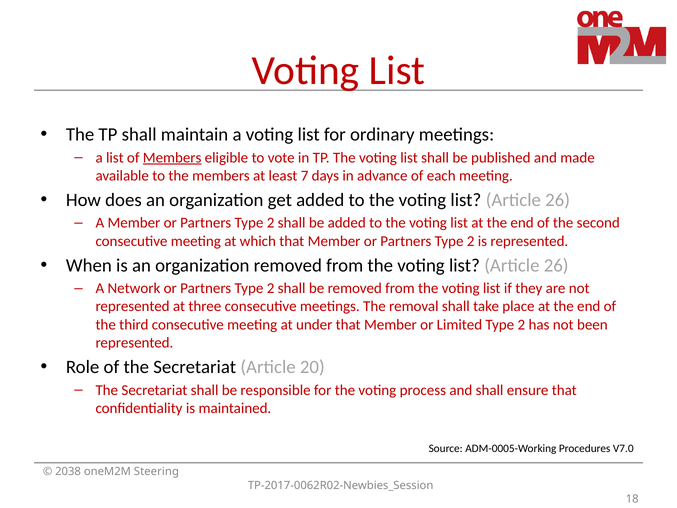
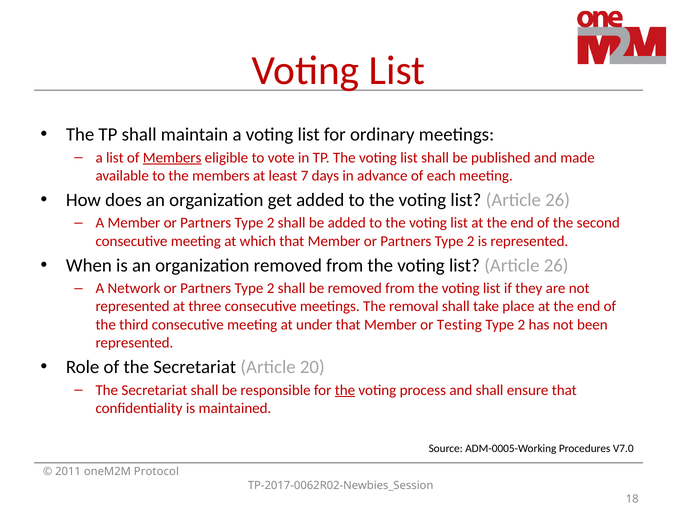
Limited: Limited -> Testing (459, 324)
the underline: none -> present (345, 390)
2038: 2038 -> 2011 (68, 472)
Steering: Steering -> Protocol (156, 472)
